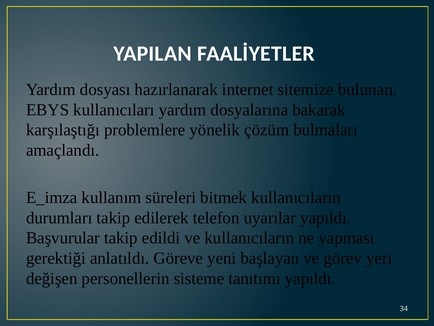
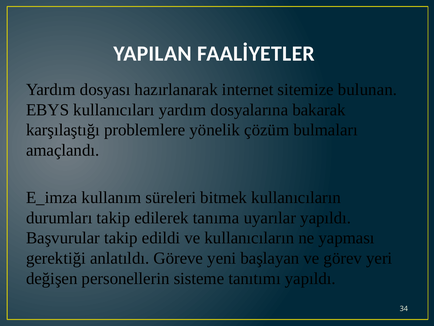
telefon: telefon -> tanıma (216, 217)
